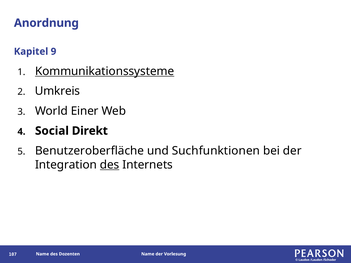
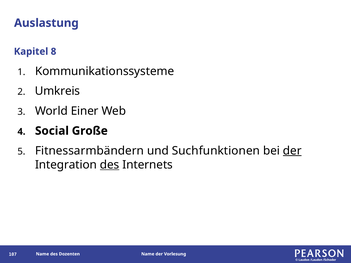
Anordnung: Anordnung -> Auslastung (46, 23)
9: 9 -> 8 (54, 52)
Kommunikationssysteme underline: present -> none (105, 71)
Direkt: Direkt -> Große (90, 131)
Benutzeroberfläche: Benutzeroberfläche -> Fitnessarmbändern (89, 151)
der underline: none -> present (292, 151)
